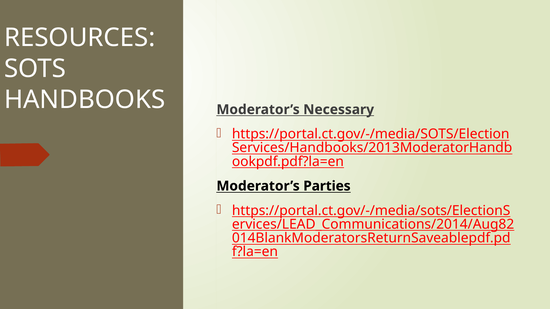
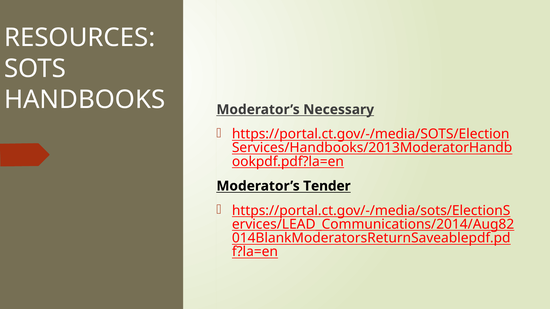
Parties: Parties -> Tender (327, 186)
